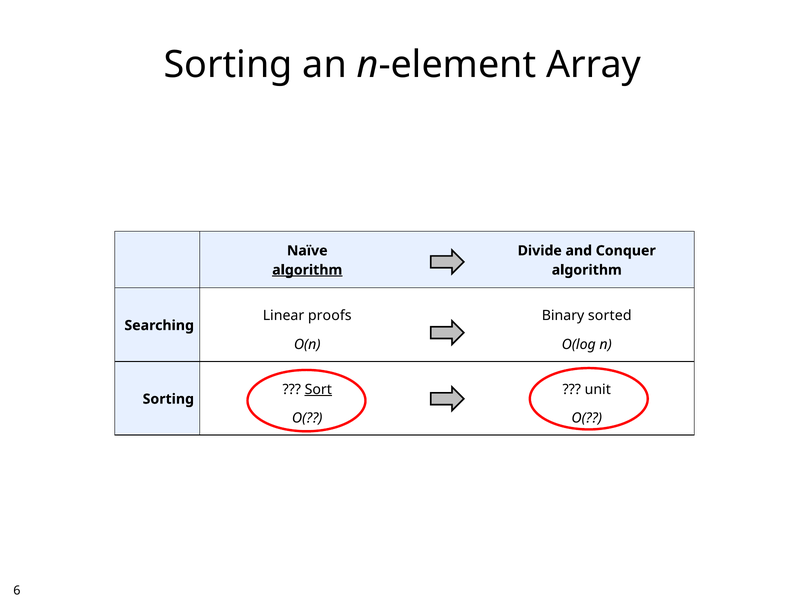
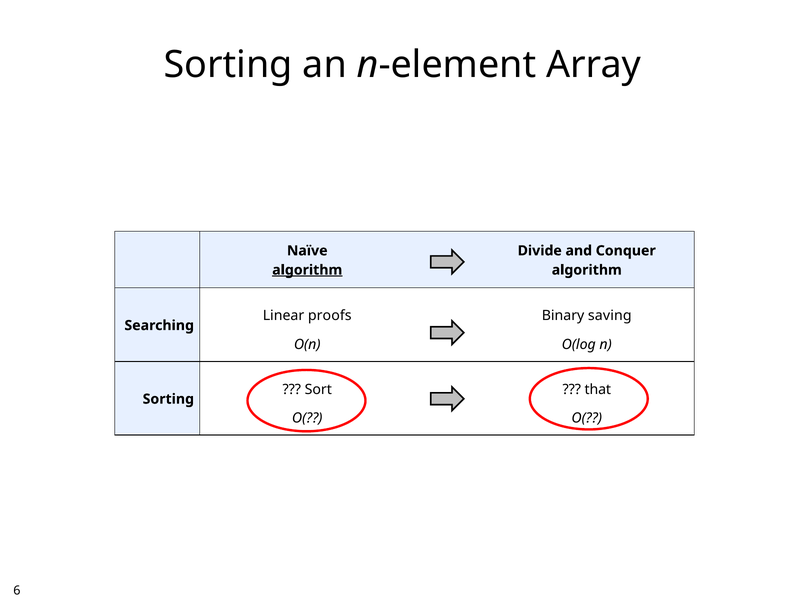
sorted: sorted -> saving (610, 316)
Sort underline: present -> none (318, 389)
unit: unit -> that (598, 389)
